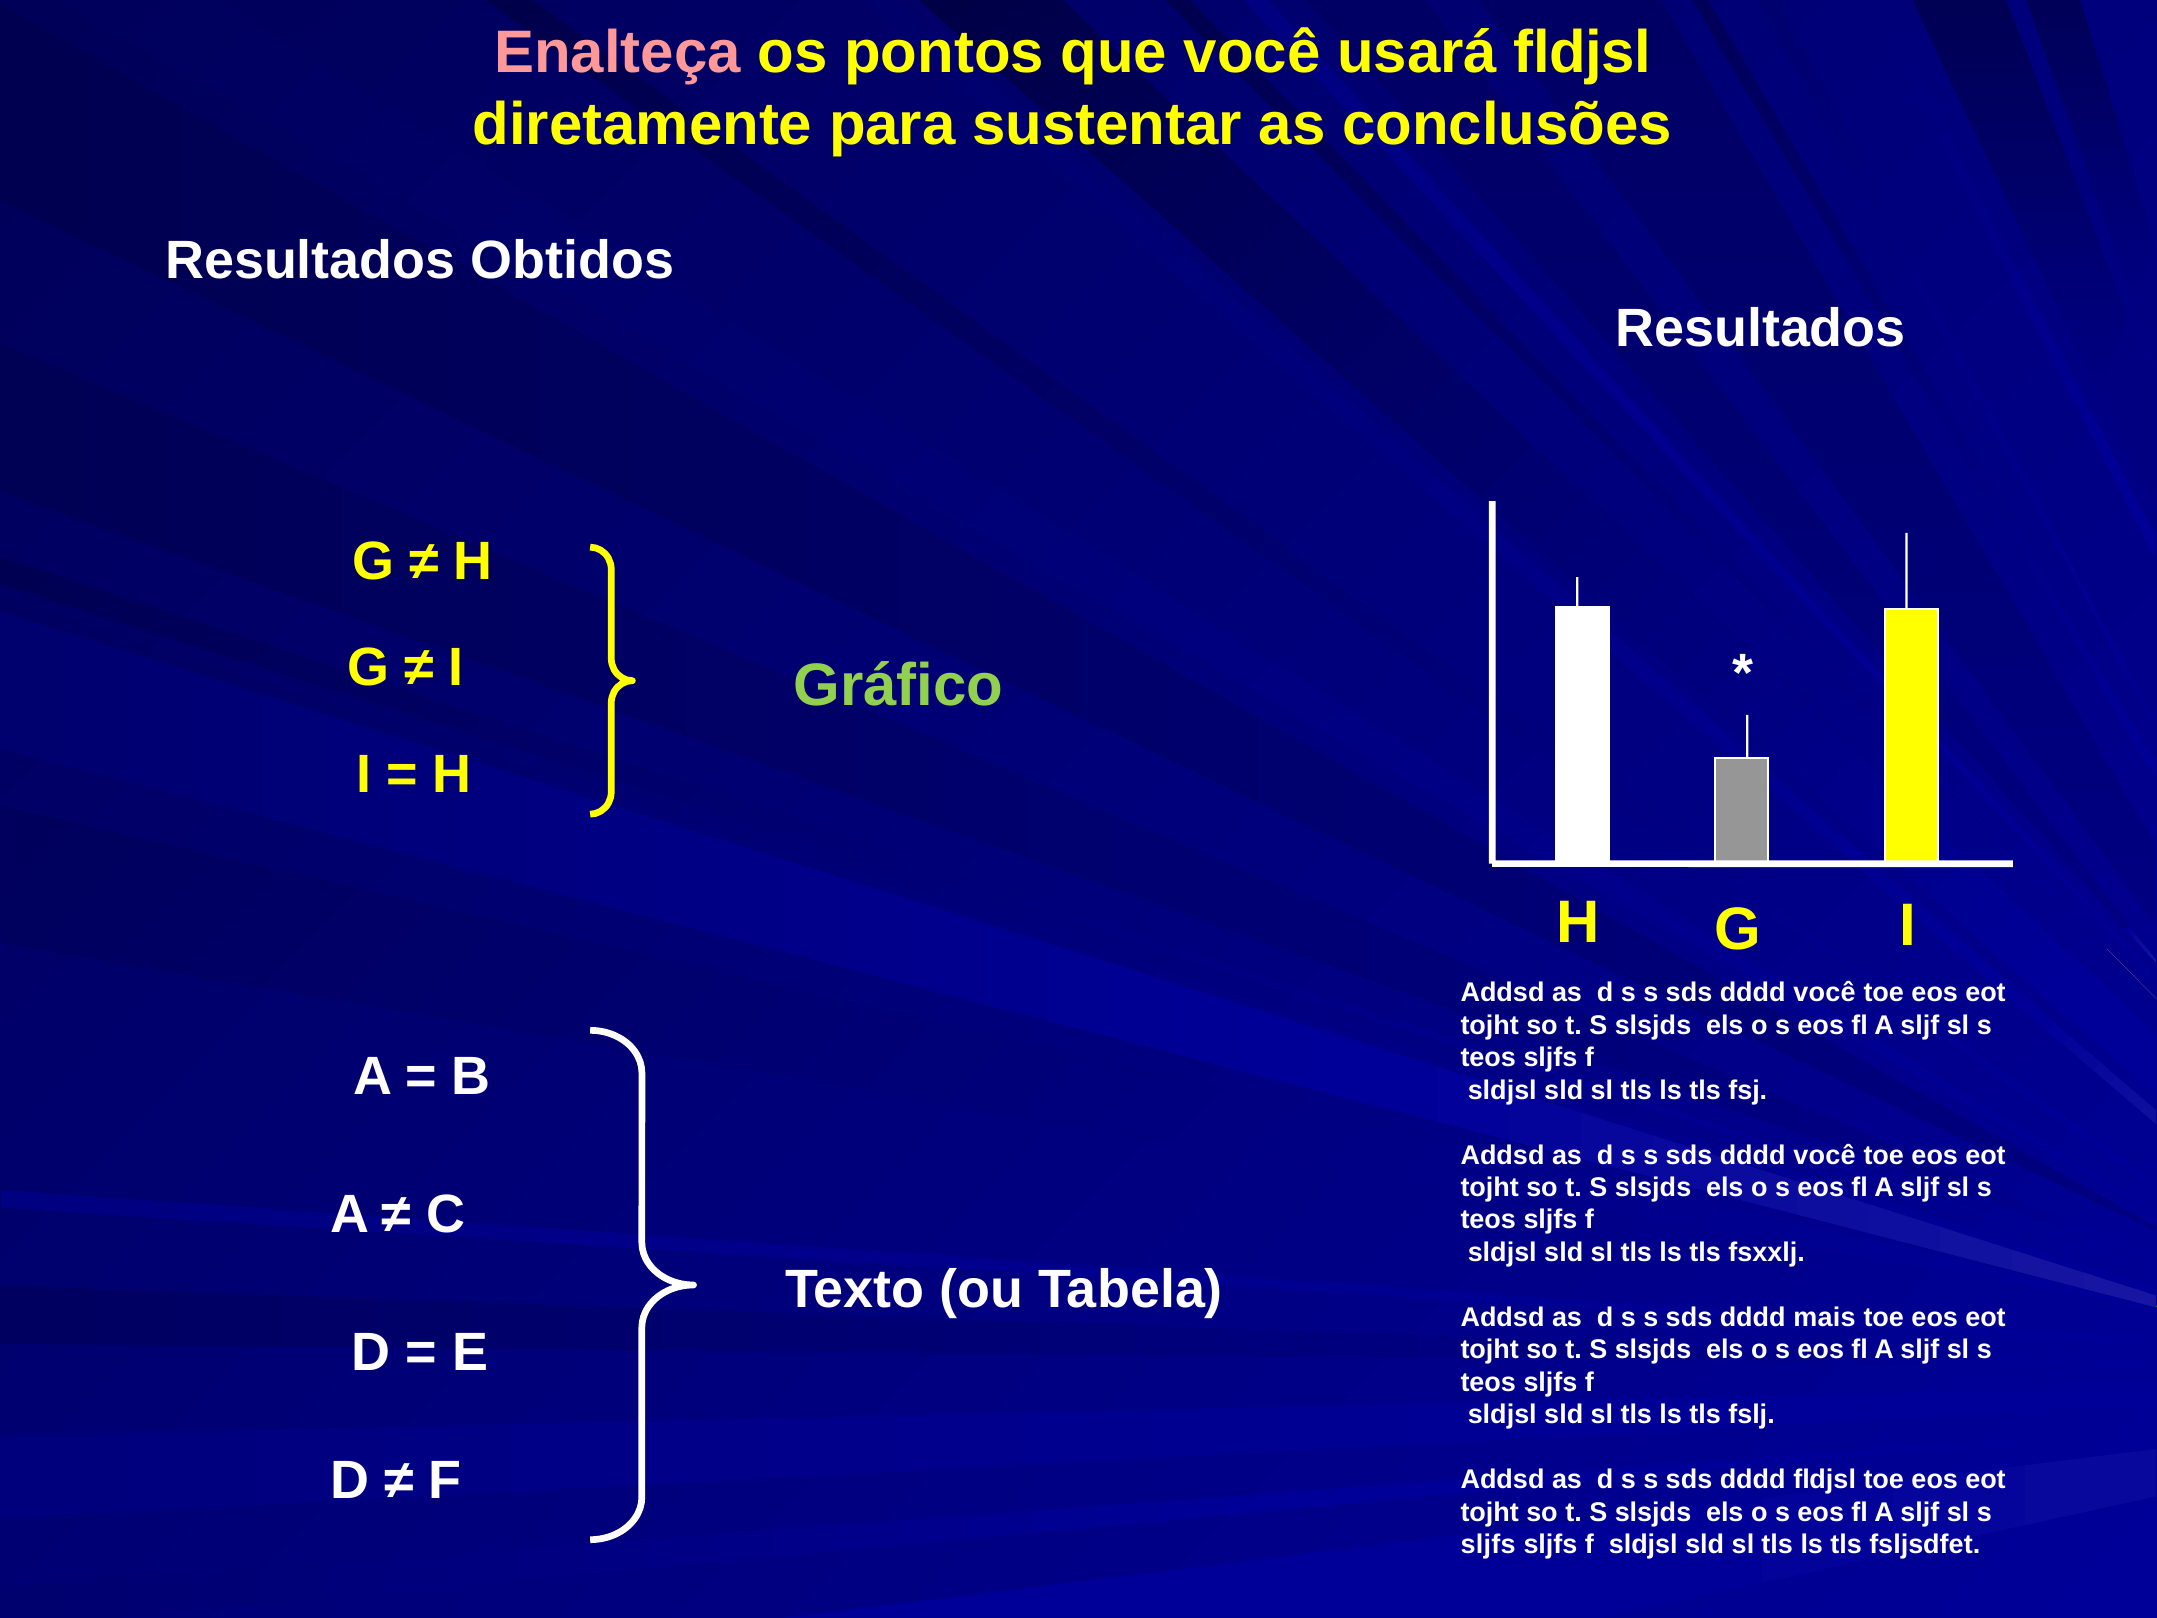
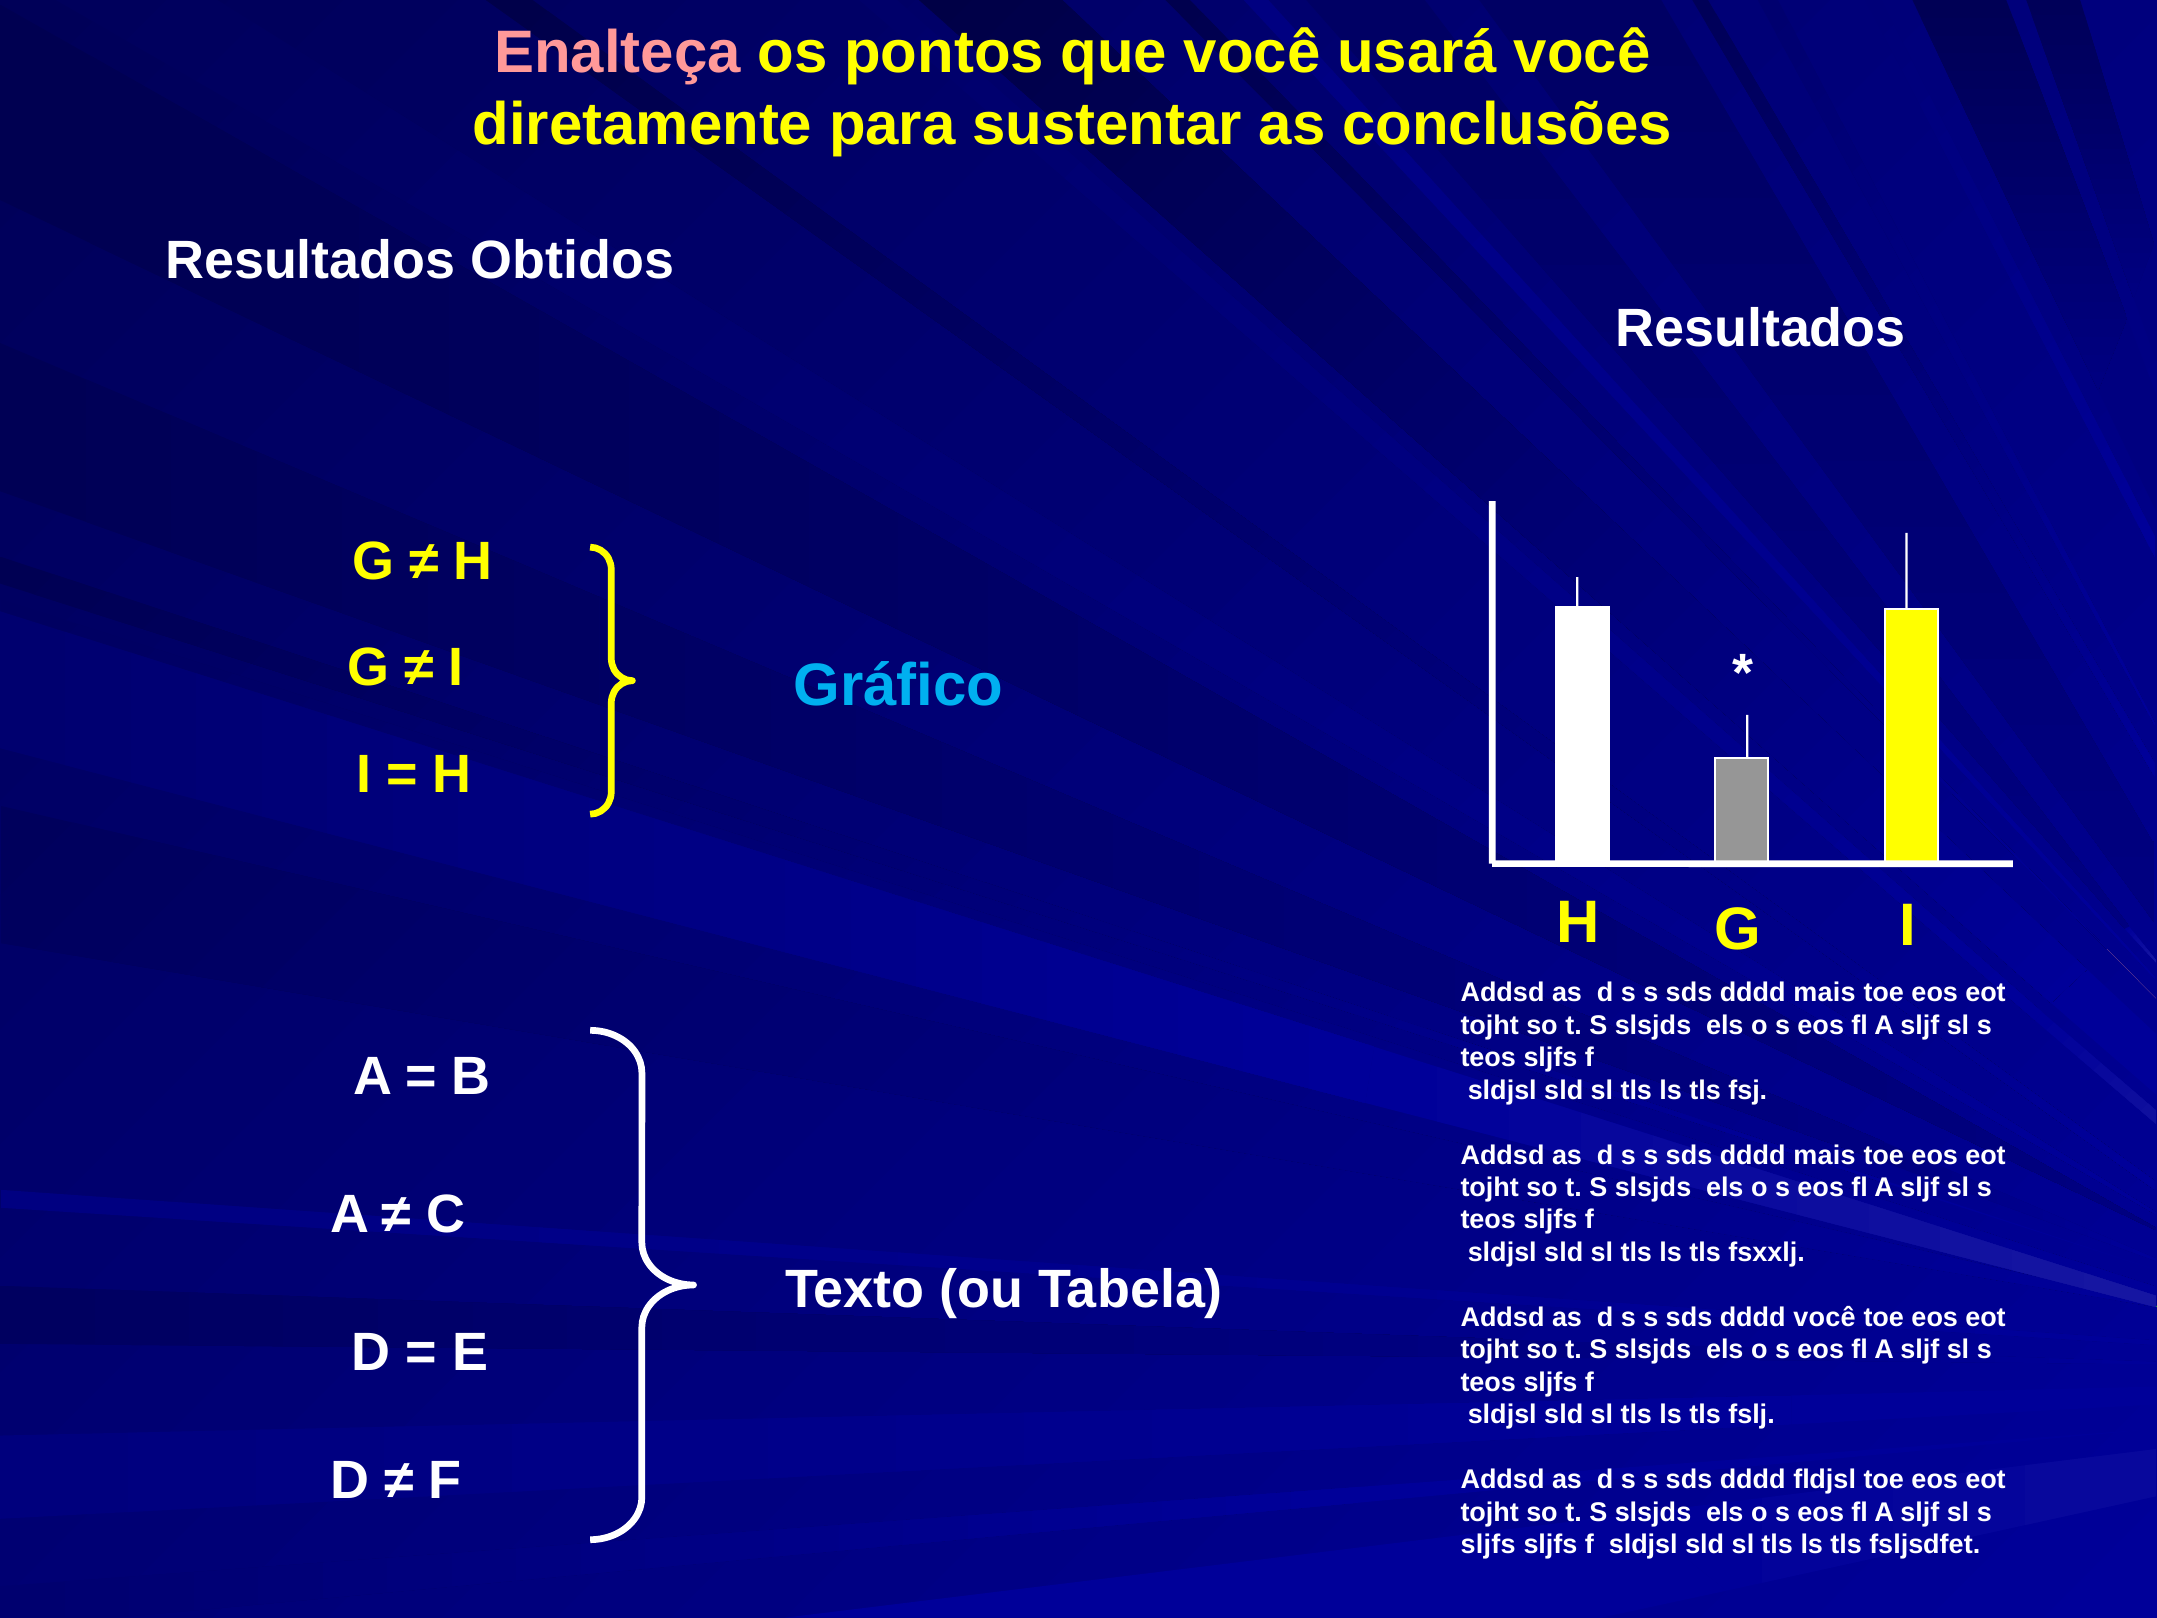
usará fldjsl: fldjsl -> você (1582, 53)
Gráfico colour: light green -> light blue (899, 686)
você: você -> mais (1825, 993)
você: você -> mais (1825, 1155)
dddd mais: mais -> você (1825, 1317)
